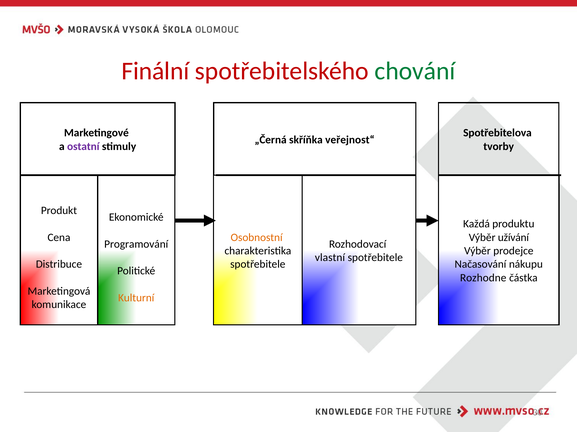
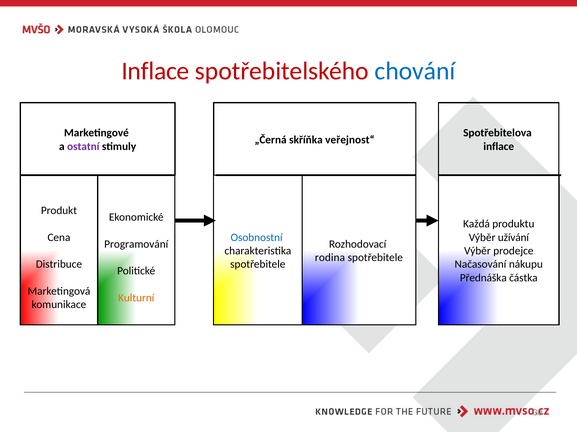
Finální: Finální -> Inflace (155, 71)
chování colour: green -> blue (415, 71)
tvorby: tvorby -> inflace (499, 147)
Osobnostní colour: orange -> blue (257, 238)
vlastní: vlastní -> rodina (330, 258)
Rozhodne: Rozhodne -> Přednáška (483, 278)
